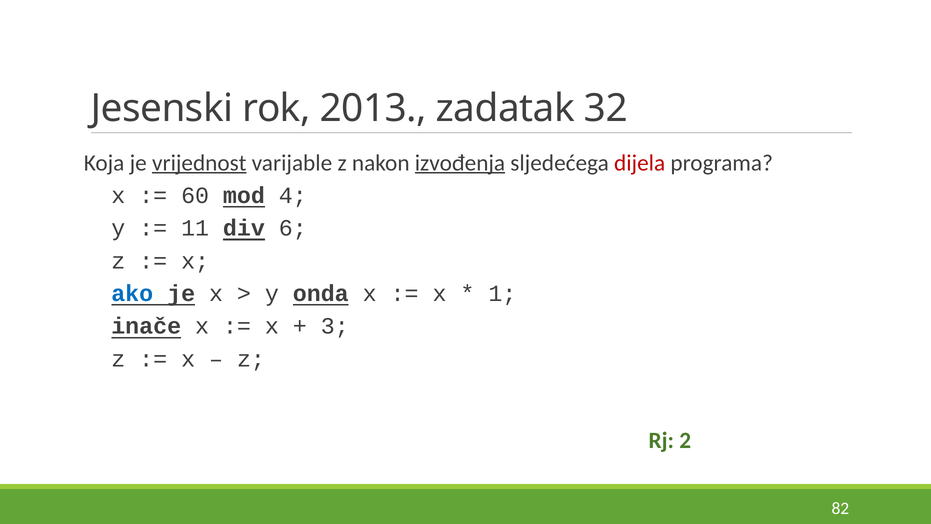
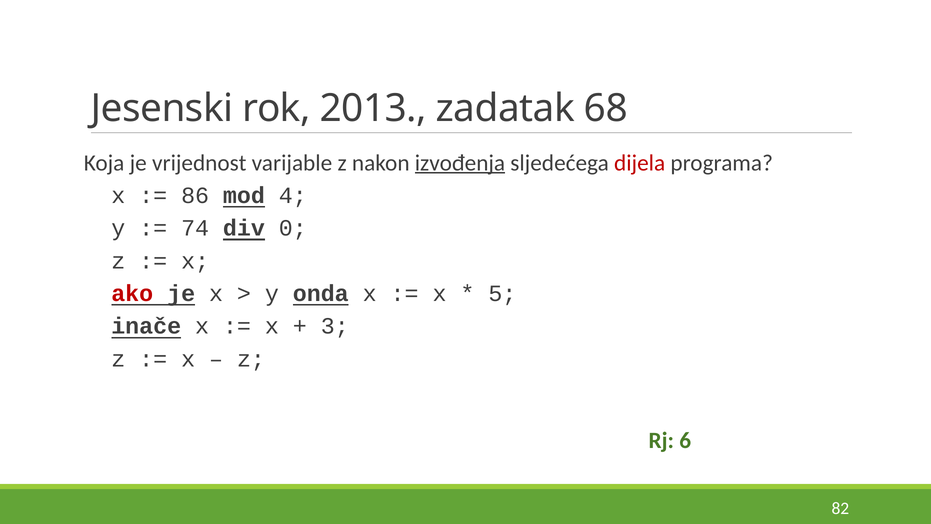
32: 32 -> 68 (606, 108)
vrijednost underline: present -> none (199, 163)
60: 60 -> 86 (195, 195)
11: 11 -> 74 (195, 228)
6: 6 -> 0 (293, 228)
ako colour: blue -> red (132, 293)
1: 1 -> 5 (502, 293)
2: 2 -> 6 (685, 440)
